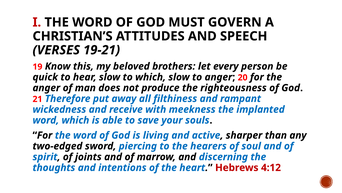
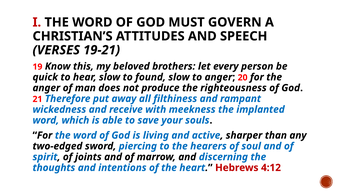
to which: which -> found (150, 77)
